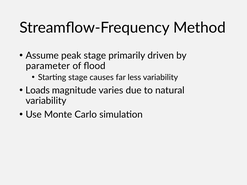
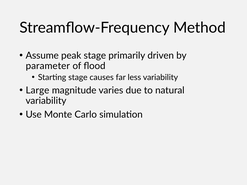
Loads: Loads -> Large (37, 90)
